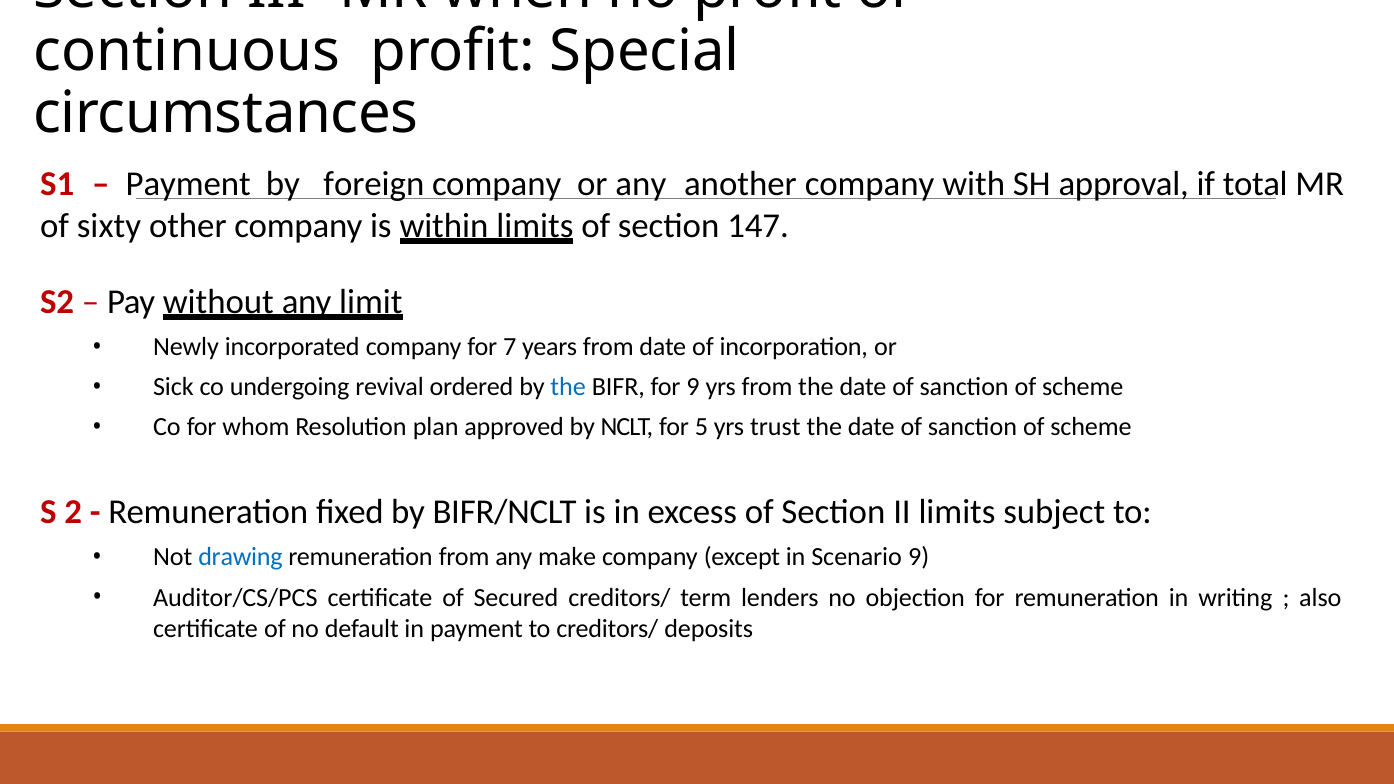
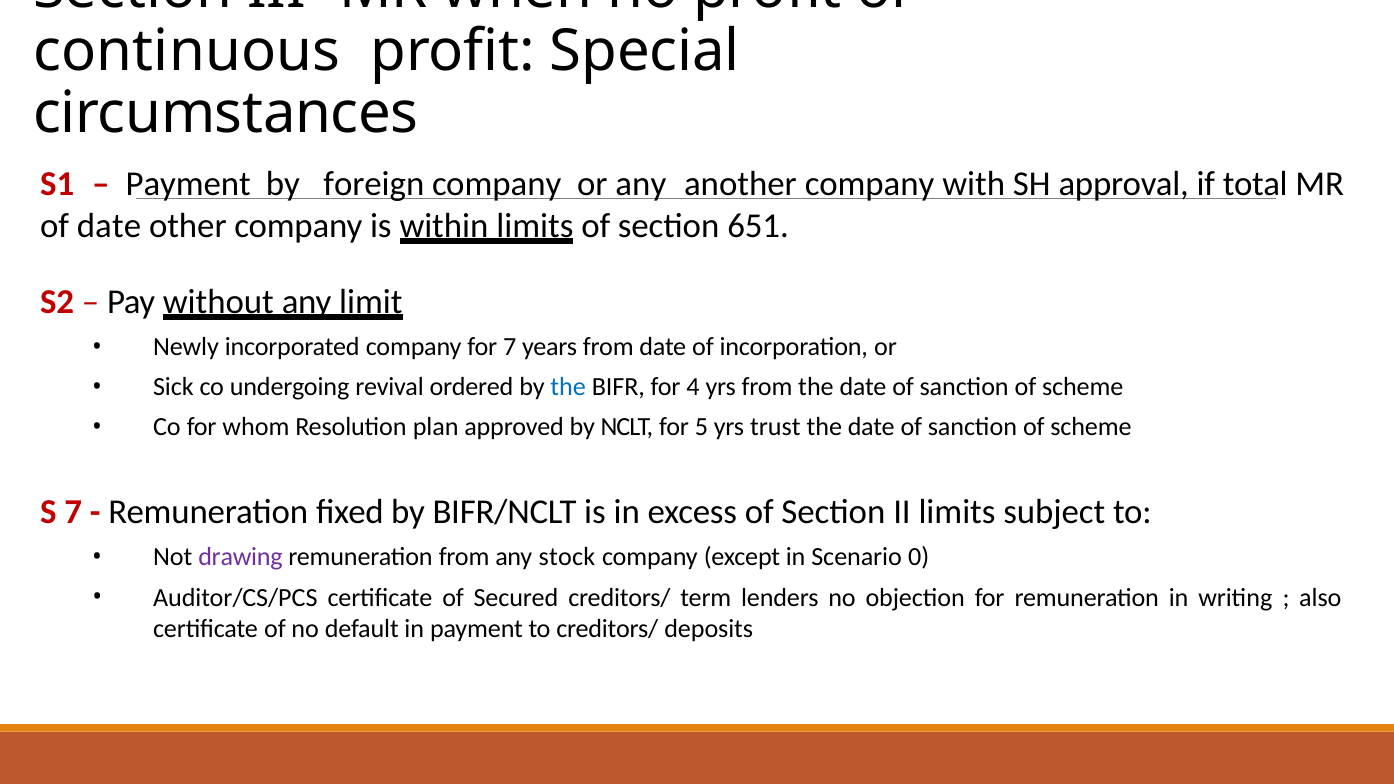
of sixty: sixty -> date (109, 226)
147: 147 -> 651 (758, 226)
for 9: 9 -> 4 (693, 387)
S 2: 2 -> 7 (73, 512)
drawing colour: blue -> purple (240, 557)
make: make -> stock (567, 557)
Scenario 9: 9 -> 0 (919, 557)
